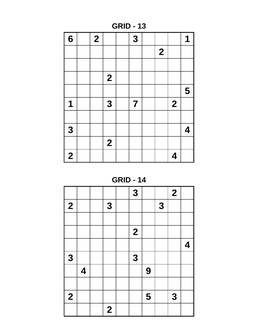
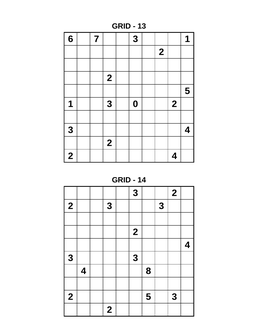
6 2: 2 -> 7 (97, 39)
7: 7 -> 0 (135, 104)
9: 9 -> 8 (148, 271)
